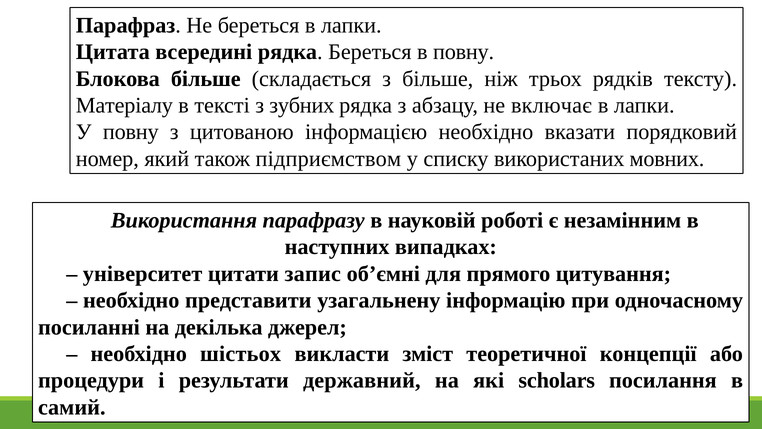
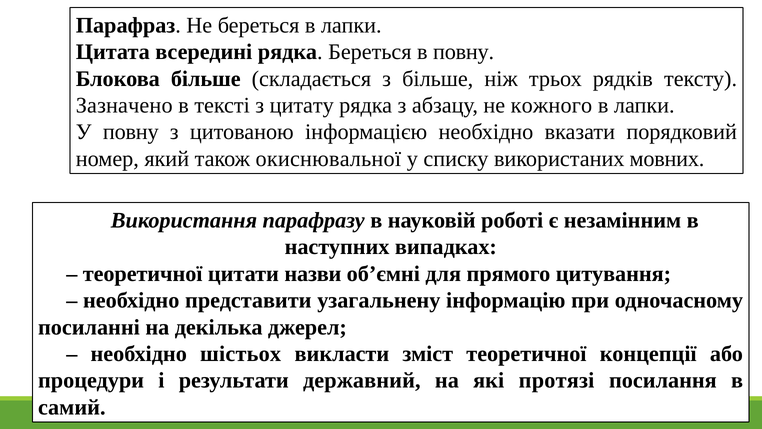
Матеріалу: Матеріалу -> Зазначено (124, 105)
зубних: зубних -> цитату (302, 105)
включає: включає -> кожного (551, 105)
підприємством: підприємством -> окиснювальної (328, 159)
університет: університет -> теоретичної (143, 274)
запис: запис -> назви (313, 274)
scholars: scholars -> протязі (557, 380)
